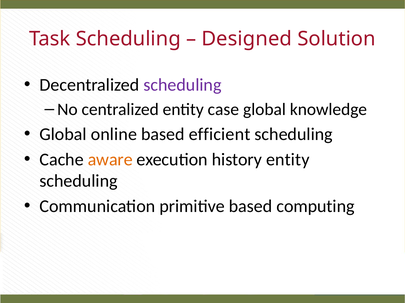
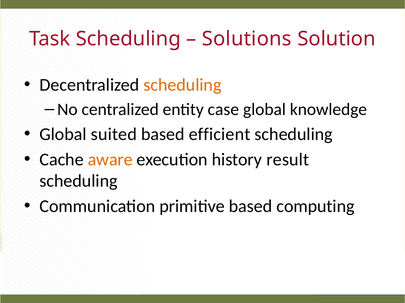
Designed: Designed -> Solutions (247, 39)
scheduling colour: purple -> orange (182, 85)
online: online -> suited (114, 135)
history entity: entity -> result (288, 160)
